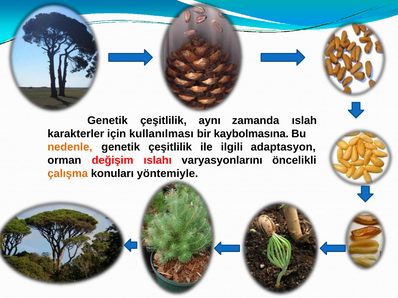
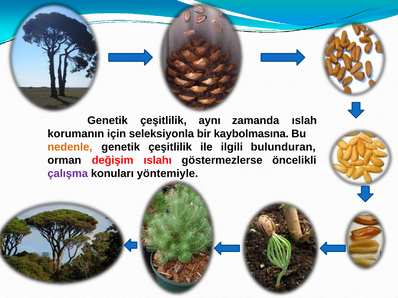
karakterler: karakterler -> korumanın (76, 134)
kullanılması: kullanılması -> seleksiyonla (161, 134)
adaptasyon: adaptasyon -> bulunduran (283, 147)
varyasyonlarını: varyasyonlarını -> göstermezlerse (222, 161)
çalışma colour: orange -> purple (68, 174)
